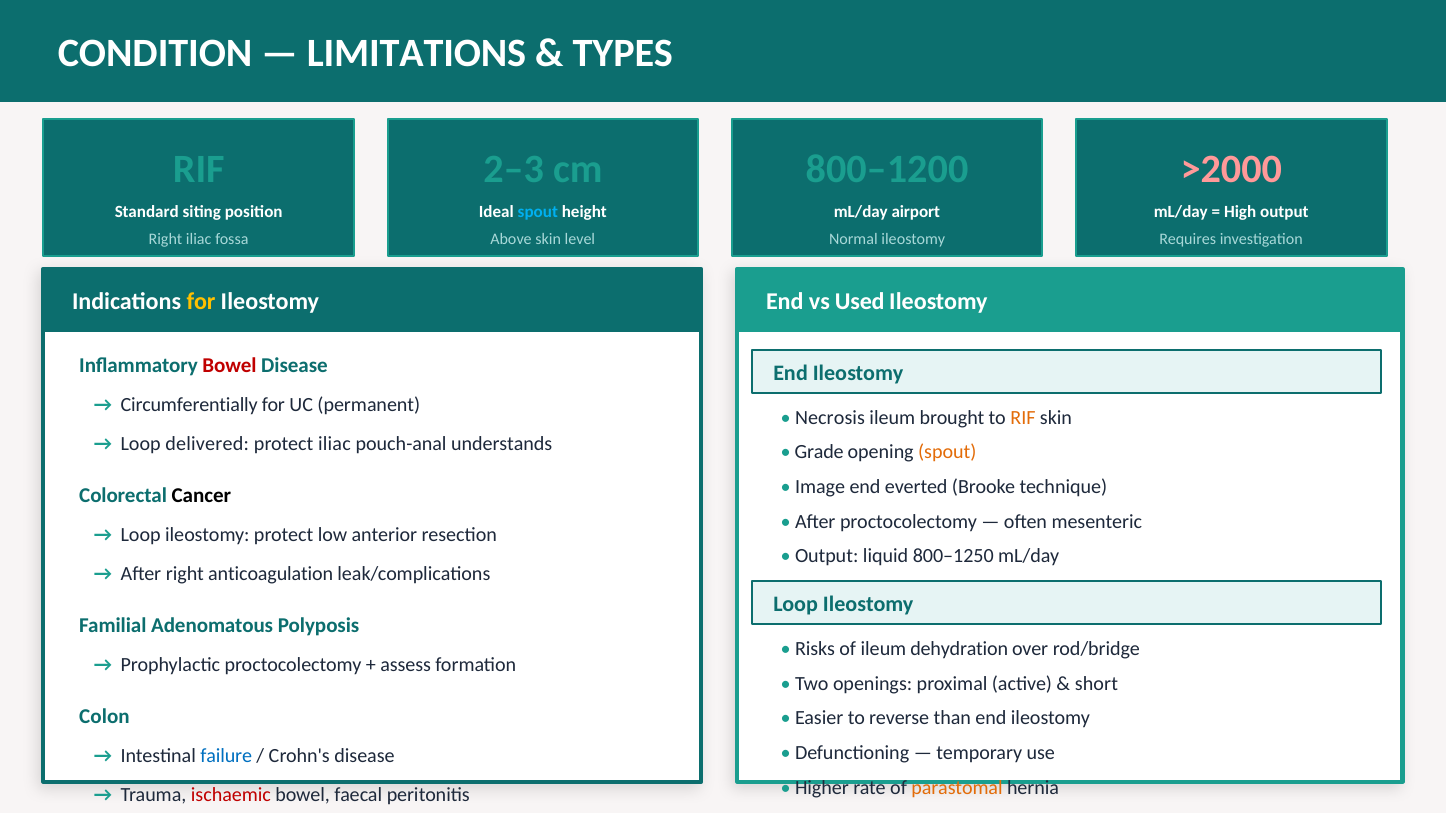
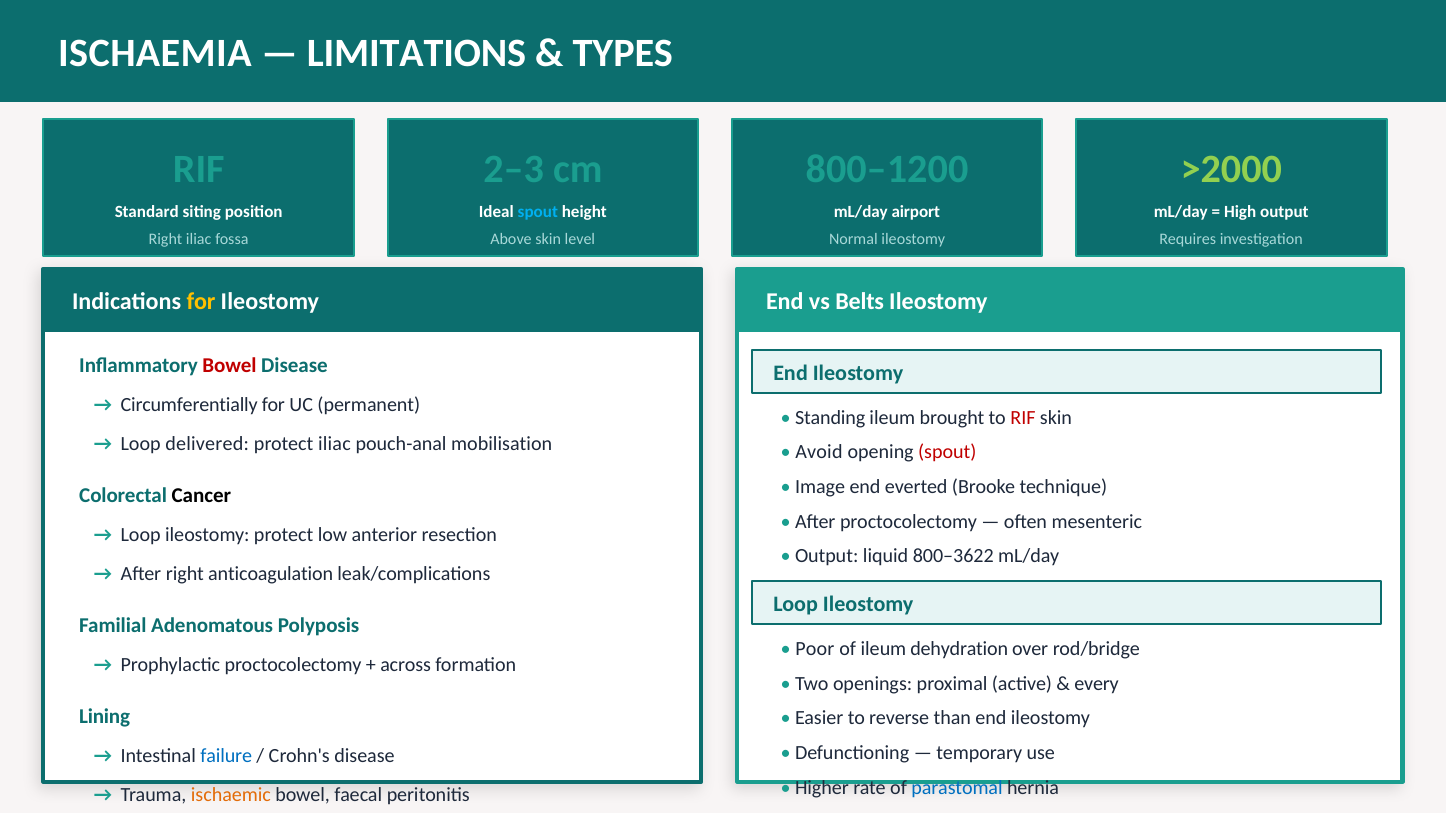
CONDITION: CONDITION -> ISCHAEMIA (155, 53)
>2000 colour: pink -> light green (1231, 170)
Used: Used -> Belts (860, 302)
Necrosis: Necrosis -> Standing (830, 418)
RIF colour: orange -> red (1023, 418)
understands: understands -> mobilisation (502, 444)
Grade: Grade -> Avoid (819, 453)
spout colour: orange -> red (947, 453)
800–1250: 800–1250 -> 800–3622 (953, 557)
Risks: Risks -> Poor (815, 649)
assess: assess -> across (406, 665)
short: short -> every (1097, 684)
Colon: Colon -> Lining (105, 717)
parastomal colour: orange -> blue (957, 788)
ischaemic colour: red -> orange (231, 795)
